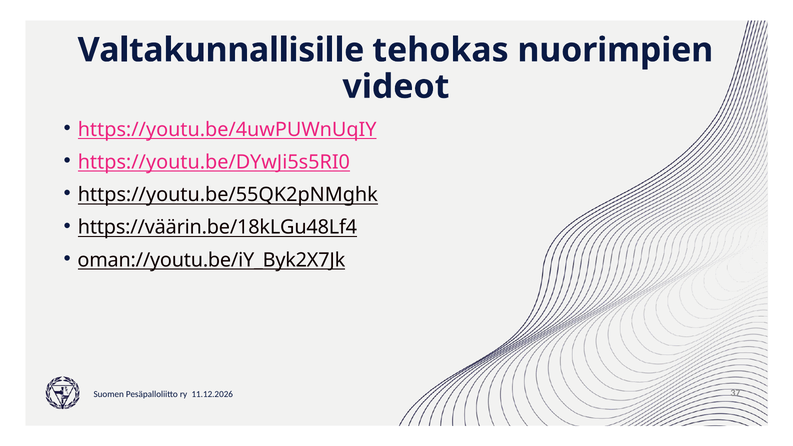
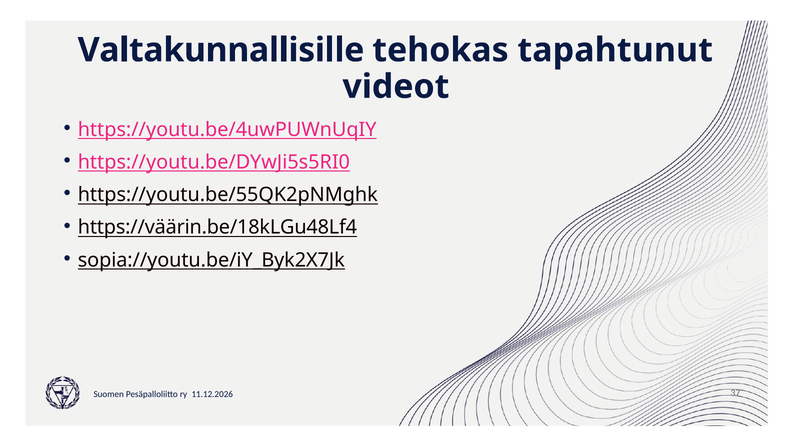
nuorimpien: nuorimpien -> tapahtunut (615, 50)
oman://youtu.be/iY_Byk2X7Jk: oman://youtu.be/iY_Byk2X7Jk -> sopia://youtu.be/iY_Byk2X7Jk (211, 260)
